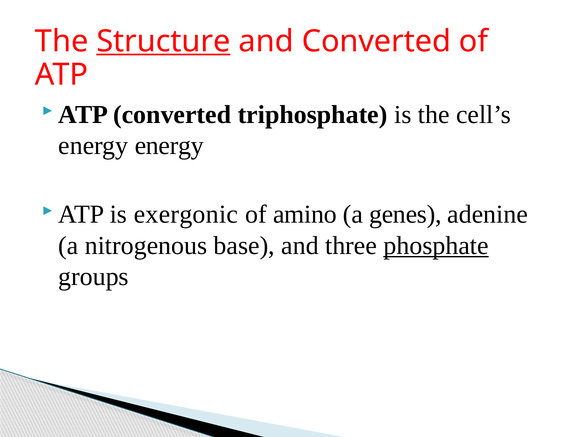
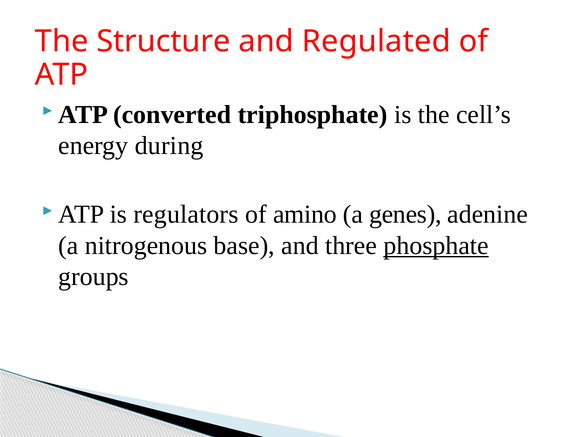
Structure underline: present -> none (163, 41)
and Converted: Converted -> Regulated (376, 41)
energy energy: energy -> during (169, 146)
exergonic: exergonic -> regulators (186, 215)
